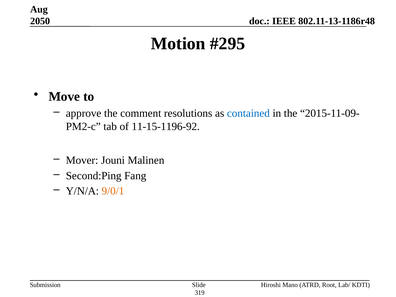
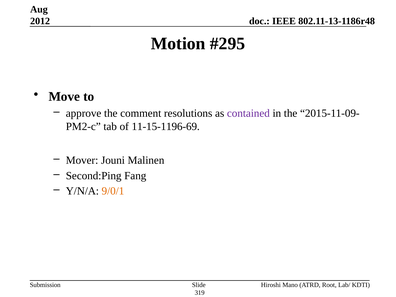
2050: 2050 -> 2012 (40, 21)
contained colour: blue -> purple (248, 113)
11-15-1196-92: 11-15-1196-92 -> 11-15-1196-69 (166, 126)
